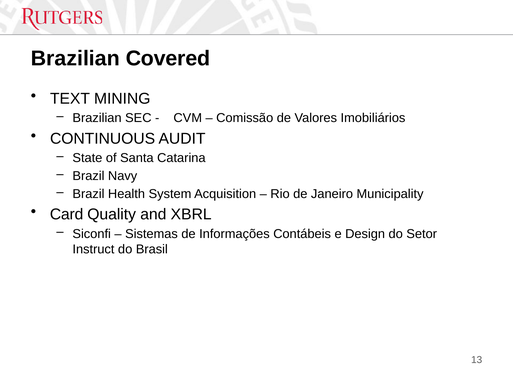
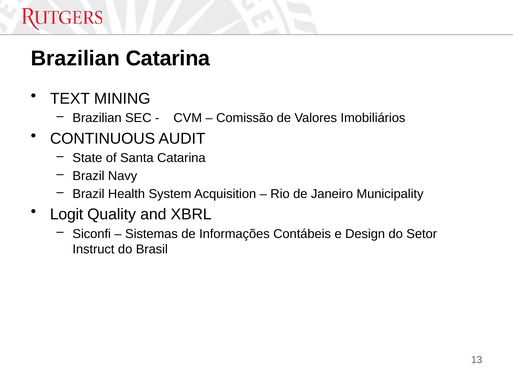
Brazilian Covered: Covered -> Catarina (168, 58)
Card: Card -> Logit (67, 214)
